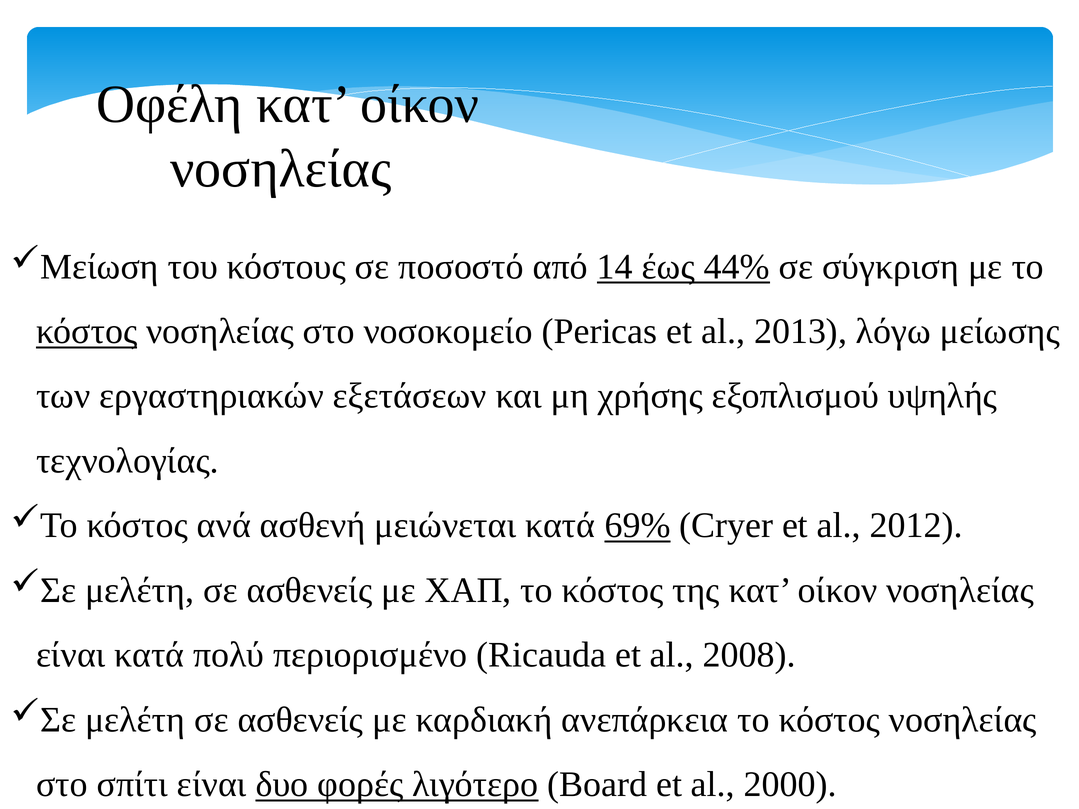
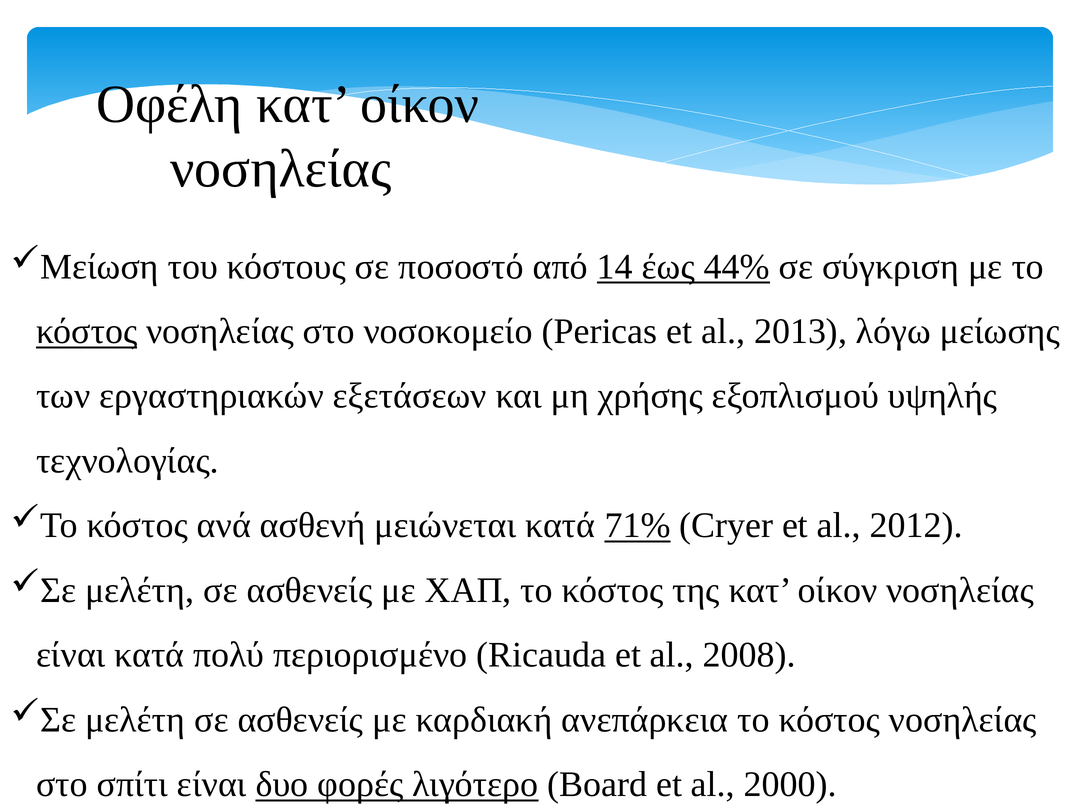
69%: 69% -> 71% (638, 526)
